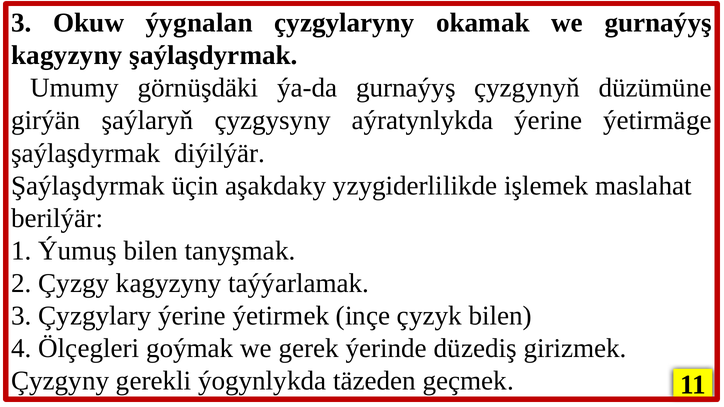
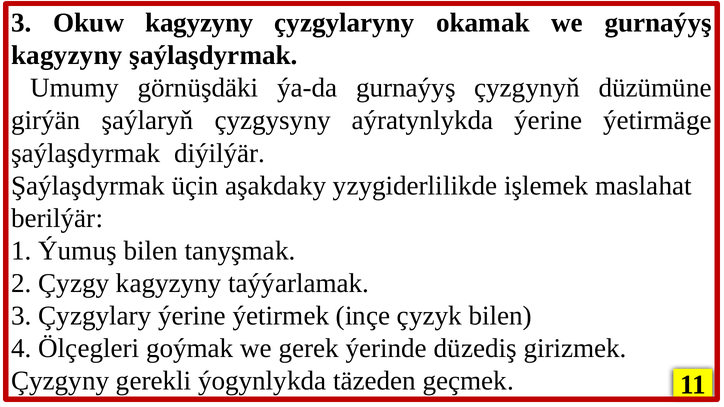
Okuw ýygnalan: ýygnalan -> kagyzyny (199, 23)
